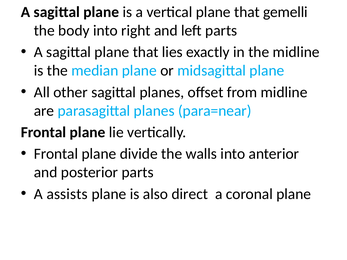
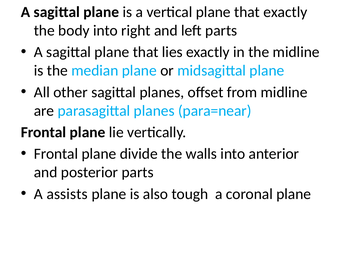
that gemelli: gemelli -> exactly (285, 12)
direct: direct -> tough (190, 194)
